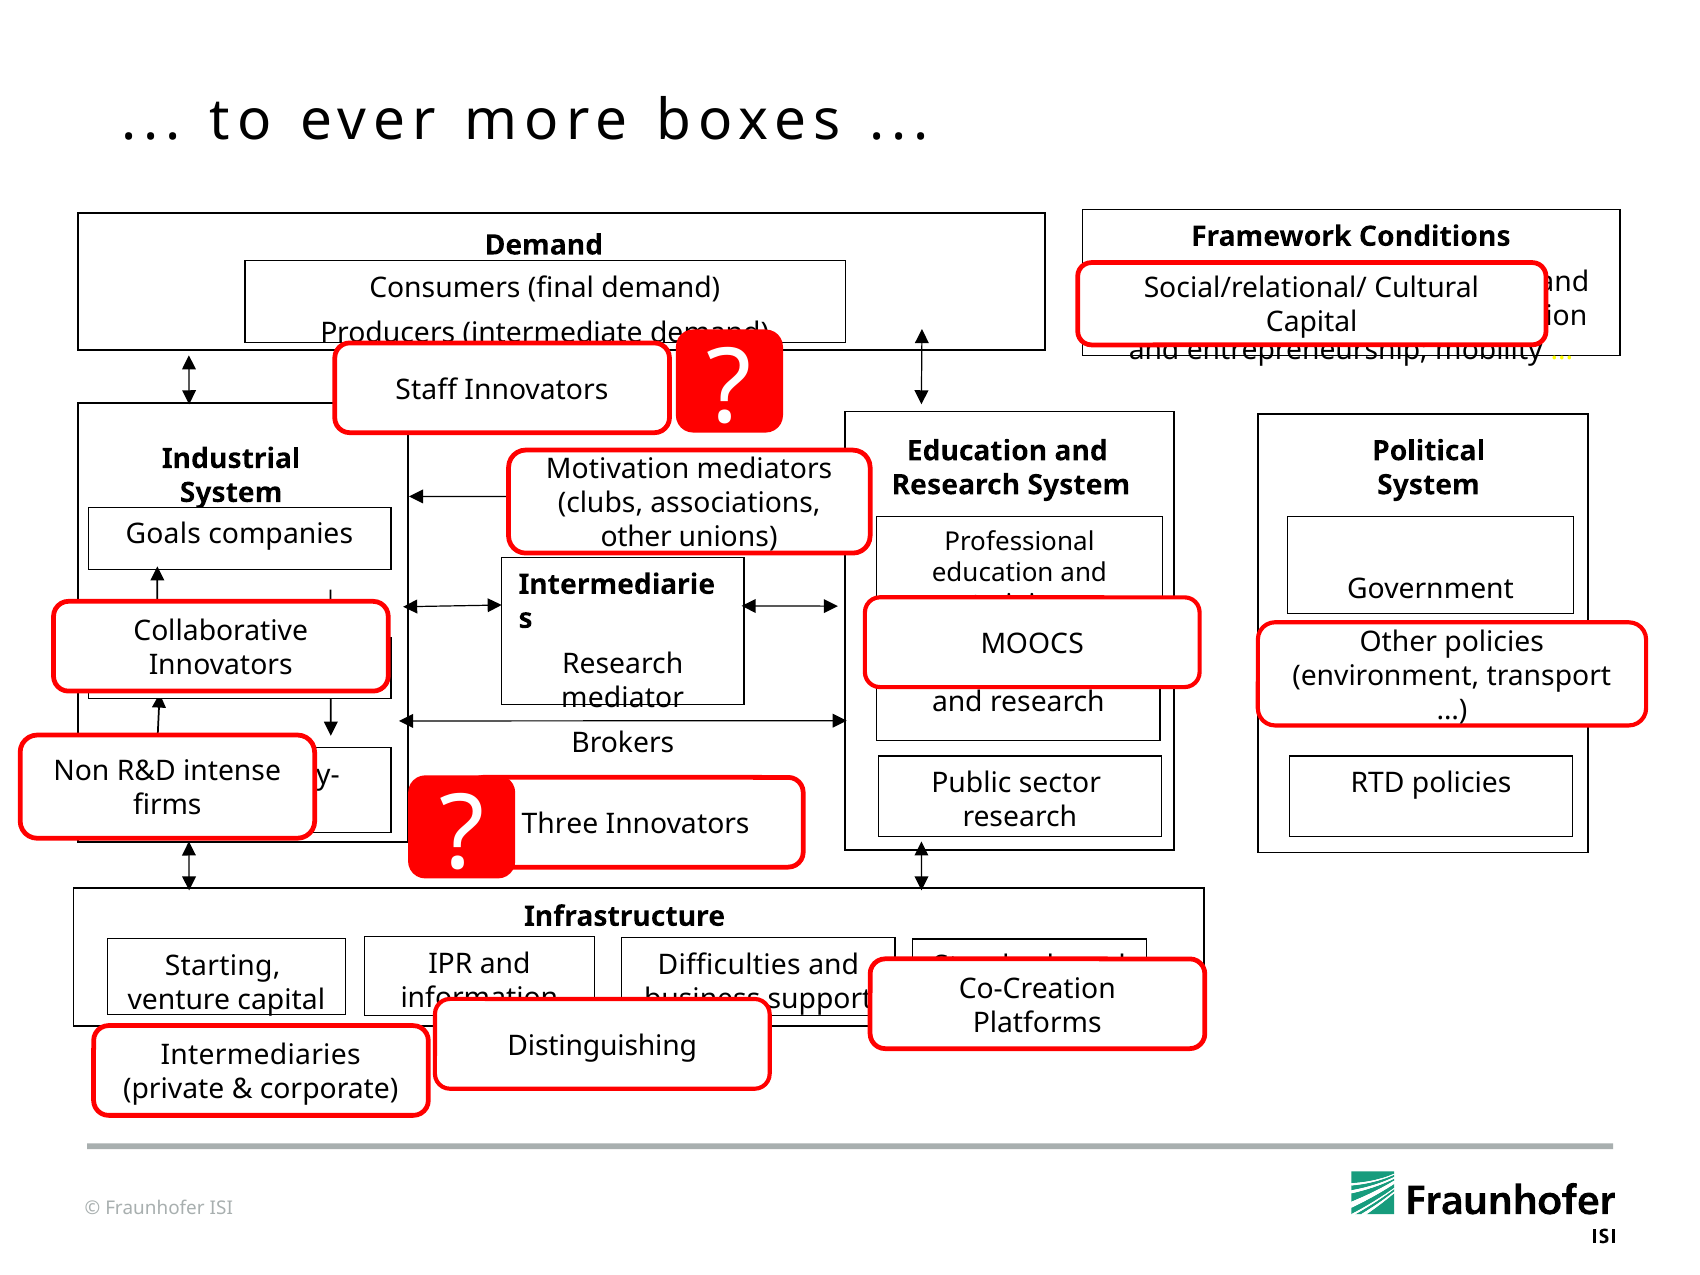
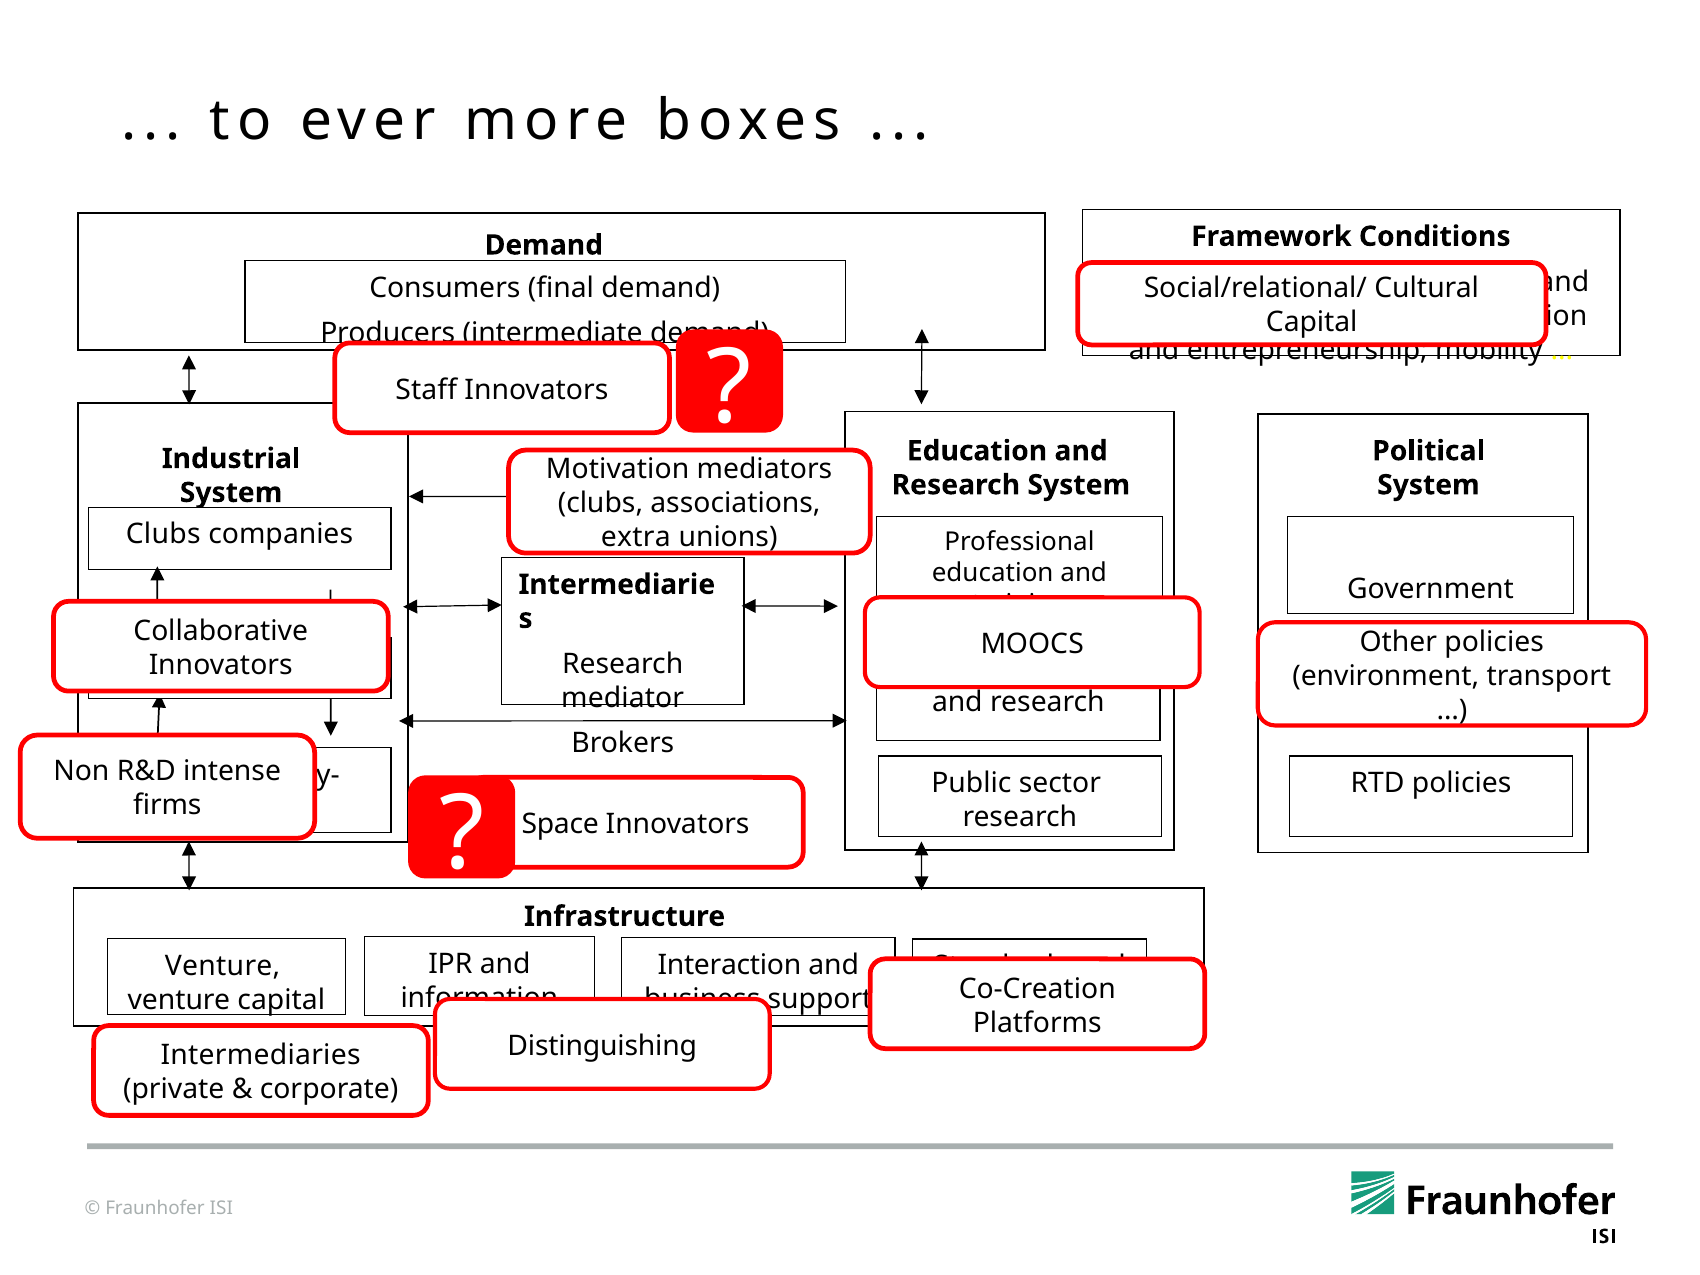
Goals: Goals -> Clubs (163, 535)
other: other -> extra (636, 538)
Three: Three -> Space (560, 824)
Difficulties: Difficulties -> Interaction (729, 965)
Starting: Starting -> Venture (223, 966)
